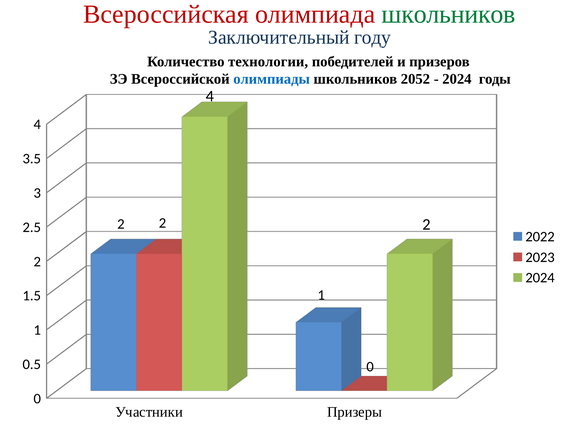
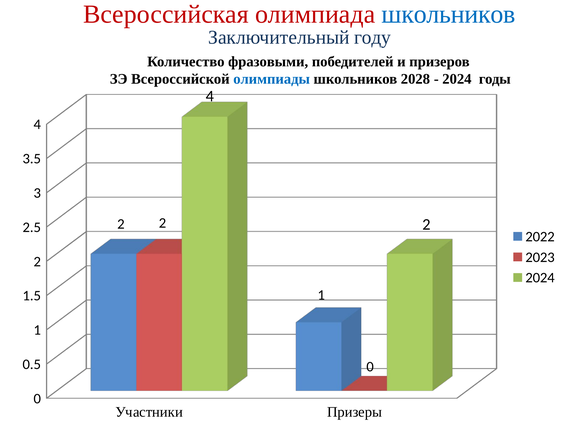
школьников colour: green -> blue (449, 14)
технологии: технологии -> фразовыми (268, 62)
2052: 2052 -> 2028 (415, 79)
